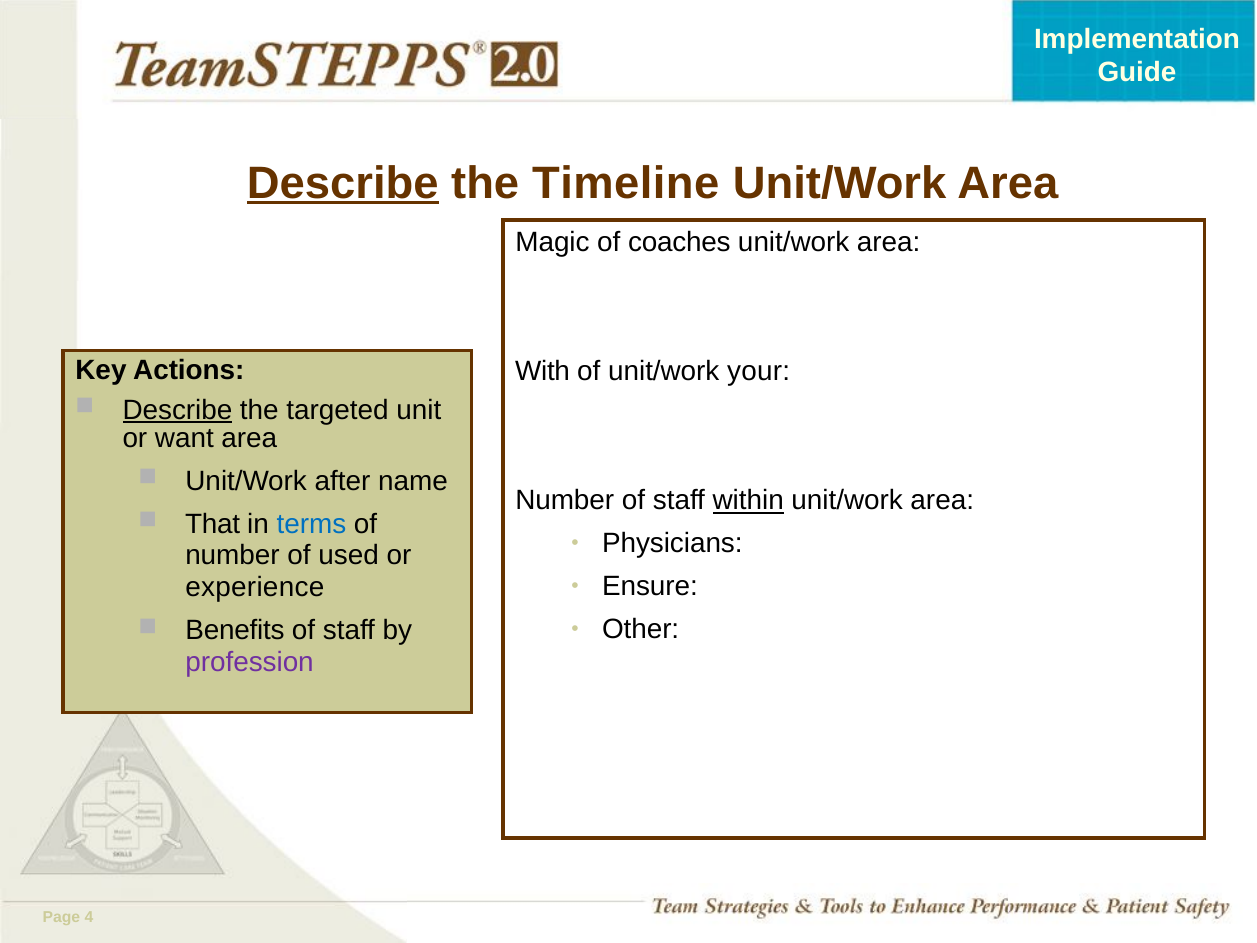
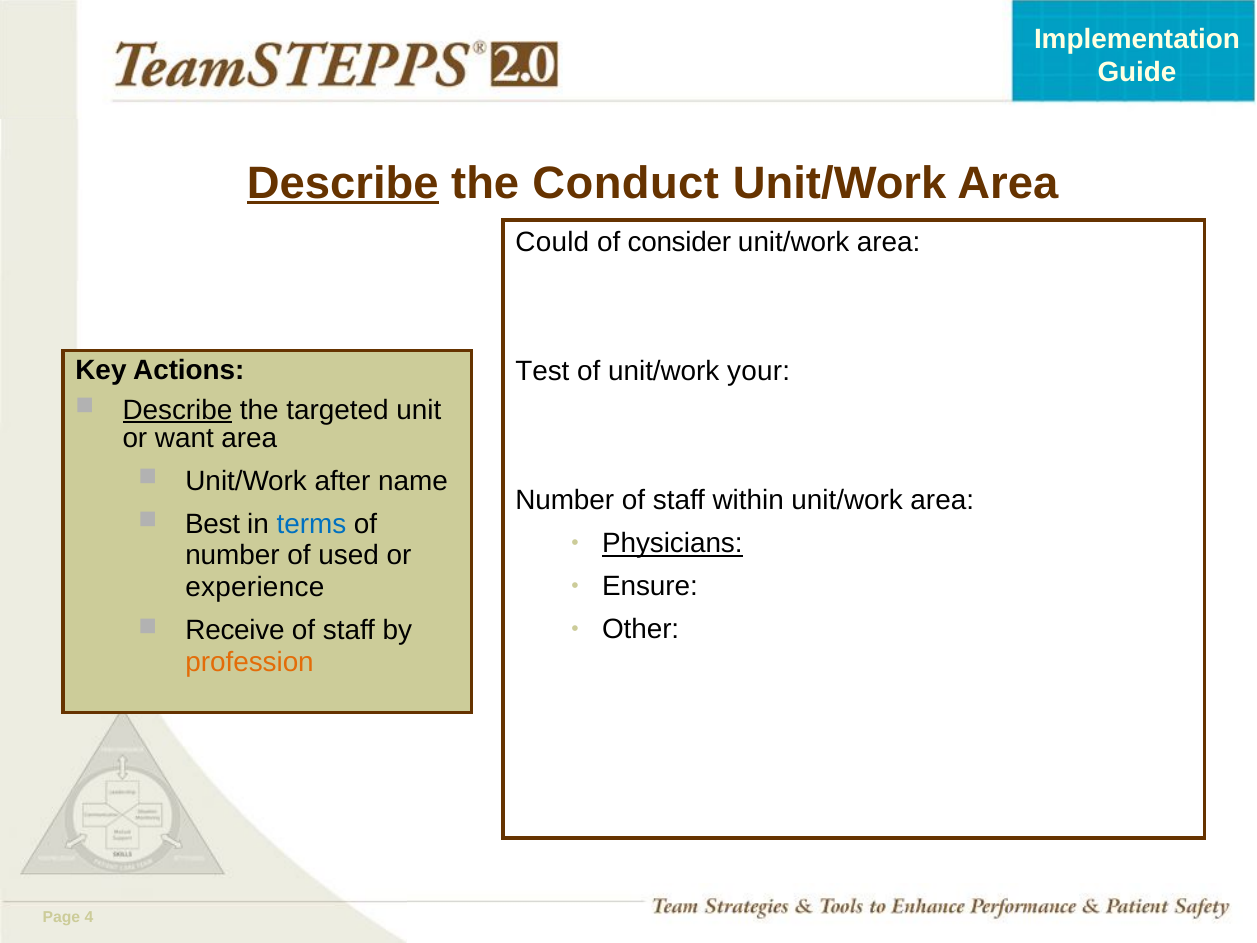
Timeline: Timeline -> Conduct (626, 183)
Magic: Magic -> Could (552, 243)
coaches: coaches -> consider (679, 243)
With: With -> Test (542, 372)
within underline: present -> none (748, 501)
That: That -> Best (213, 524)
Physicians underline: none -> present (672, 544)
Benefits: Benefits -> Receive (235, 630)
profession colour: purple -> orange (250, 662)
